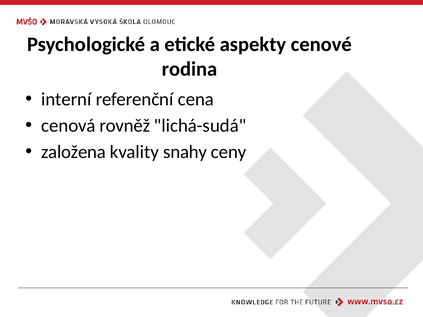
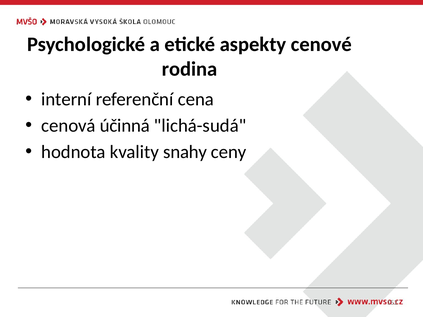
rovněž: rovněž -> účinná (125, 126)
založena: založena -> hodnota (73, 152)
